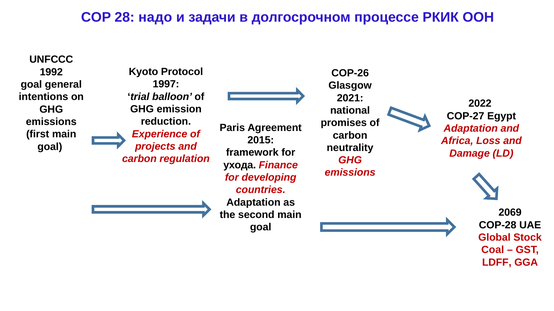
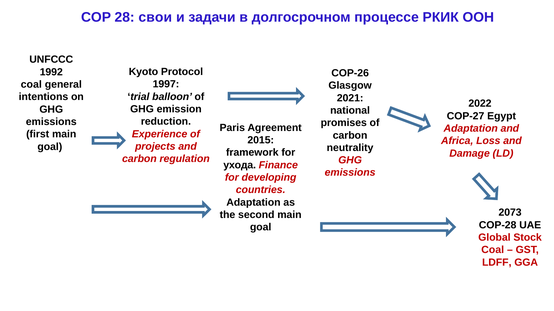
надо: надо -> свои (155, 17)
goal: goal -> coal (31, 85)
2069: 2069 -> 2073 (510, 213)
